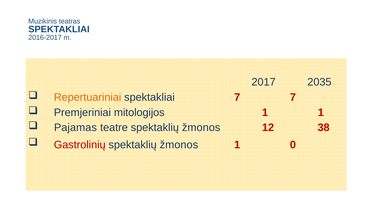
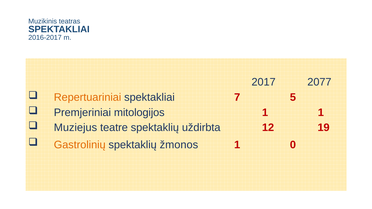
2035: 2035 -> 2077 (319, 82)
7 7: 7 -> 5 (293, 97)
Pajamas: Pajamas -> Muziejus (75, 128)
teatre spektaklių žmonos: žmonos -> uždirbta (201, 128)
38: 38 -> 19 (324, 128)
Gastrolinių colour: red -> orange (80, 145)
